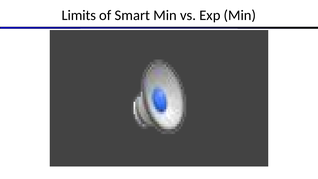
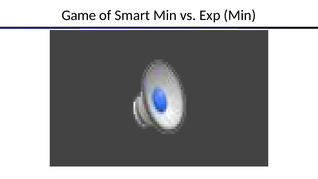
Limits: Limits -> Game (79, 15)
